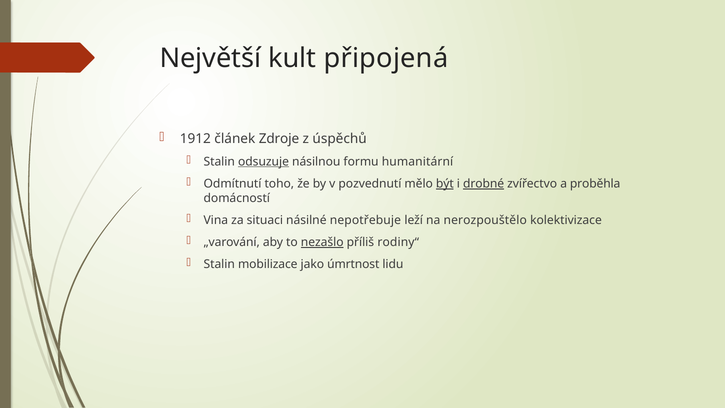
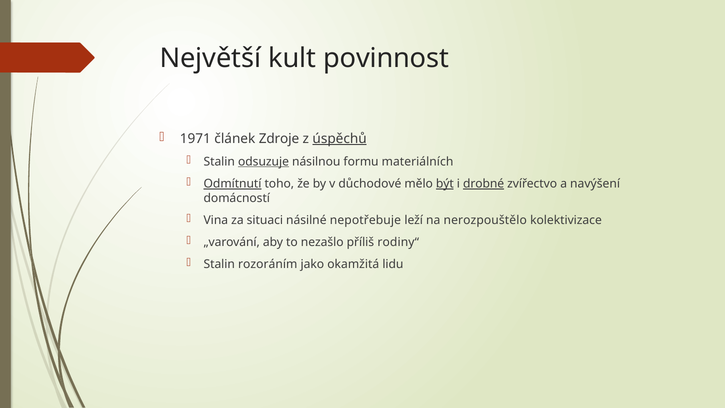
připojená: připojená -> povinnost (386, 58)
1912: 1912 -> 1971 (195, 139)
úspěchů underline: none -> present (340, 139)
humanitární: humanitární -> materiálních (418, 162)
Odmítnutí underline: none -> present (232, 184)
pozvednutí: pozvednutí -> důchodové (370, 184)
proběhla: proběhla -> navýšení (595, 184)
nezašlo underline: present -> none (322, 242)
mobilizace: mobilizace -> rozoráním (268, 264)
úmrtnost: úmrtnost -> okamžitá (353, 264)
